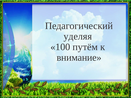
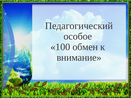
уделяя: уделяя -> особое (78, 36)
путём: путём -> обмен (85, 47)
